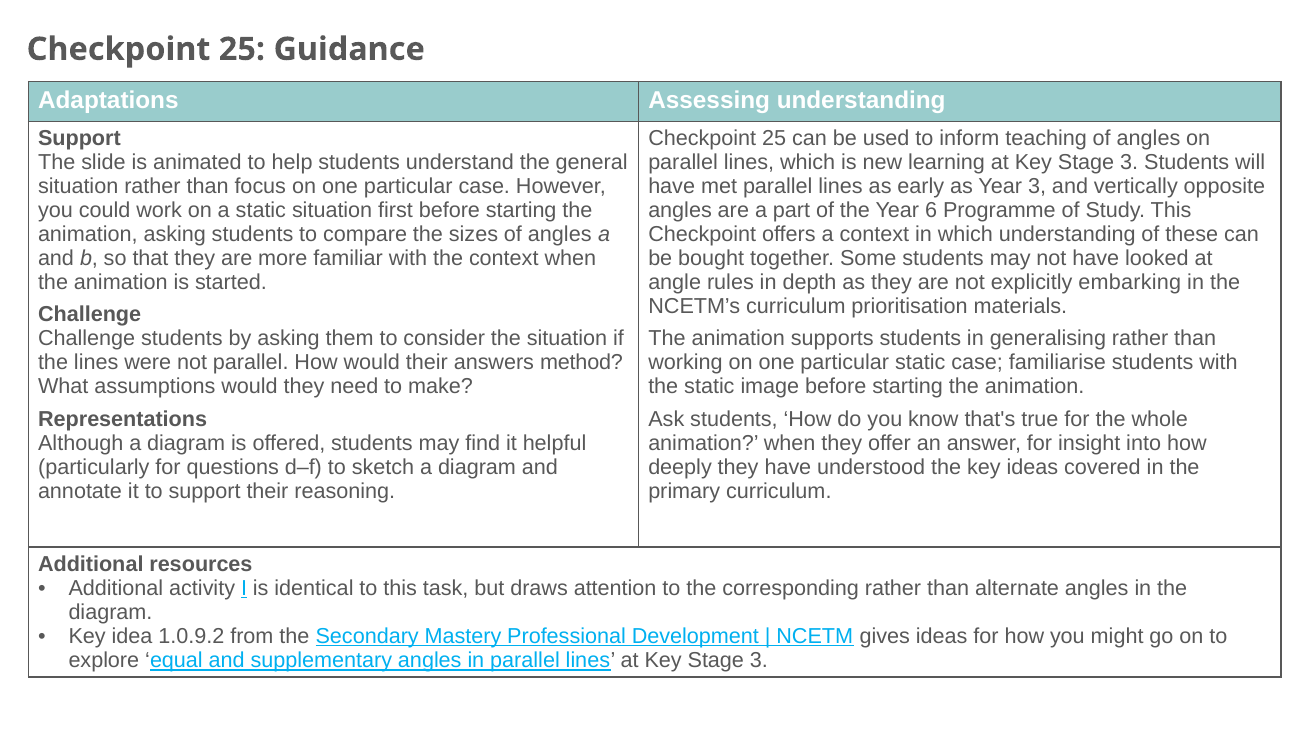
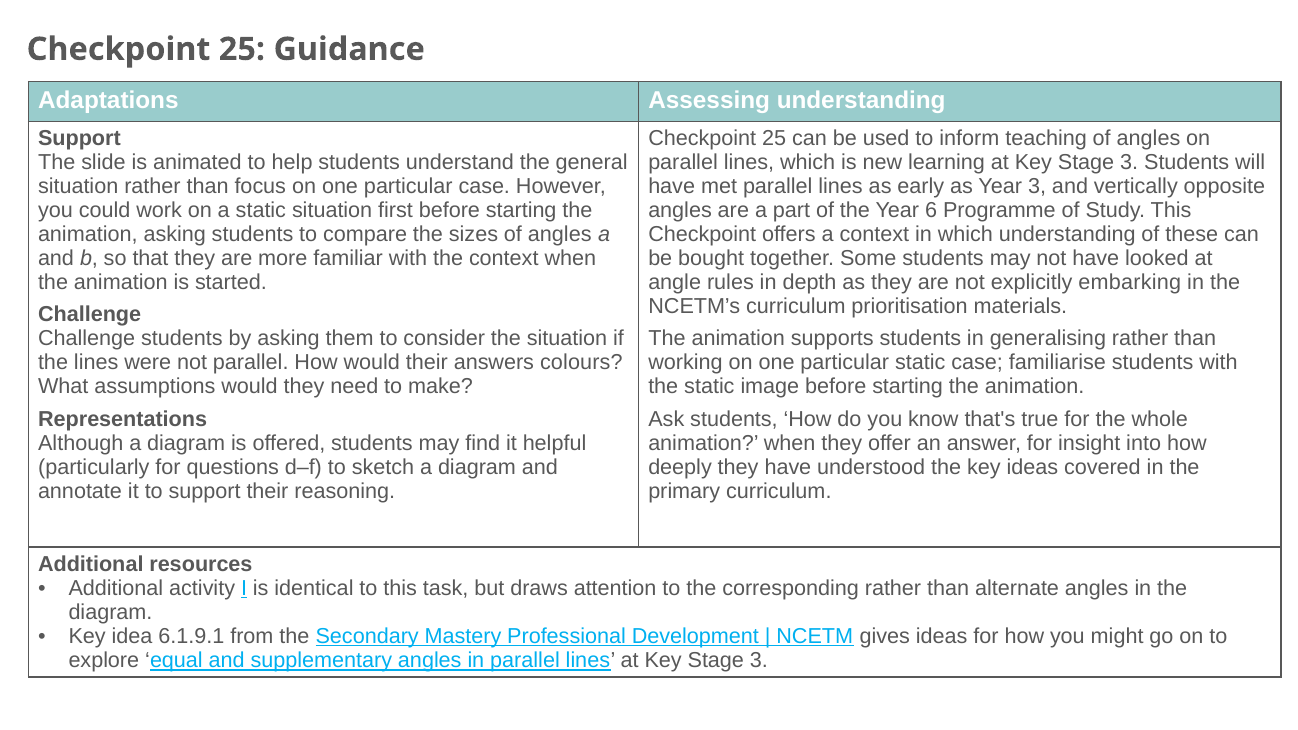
method: method -> colours (581, 363)
1.0.9.2: 1.0.9.2 -> 6.1.9.1 (191, 636)
